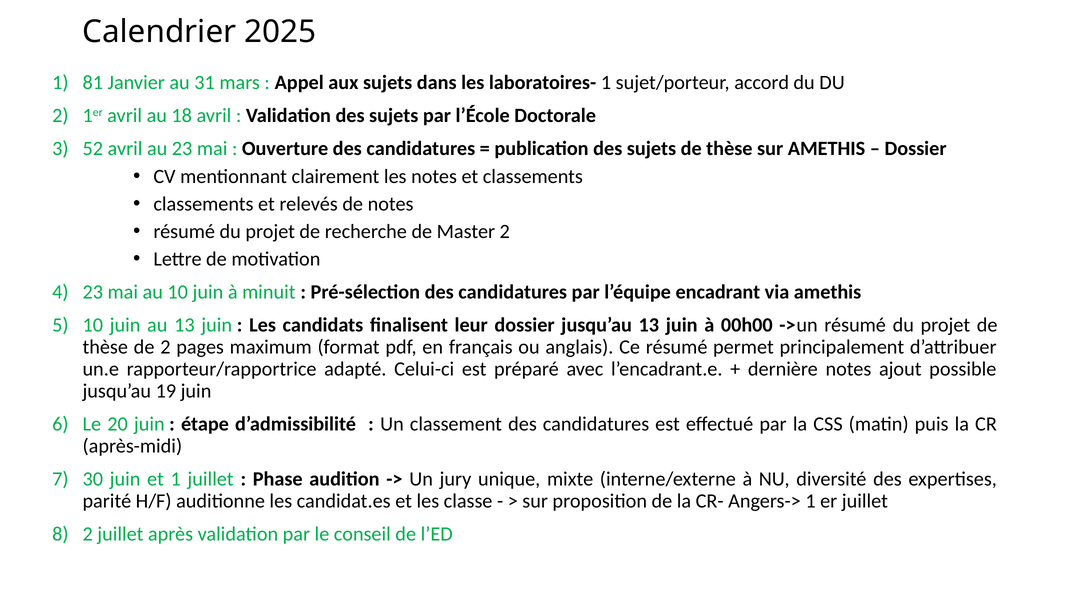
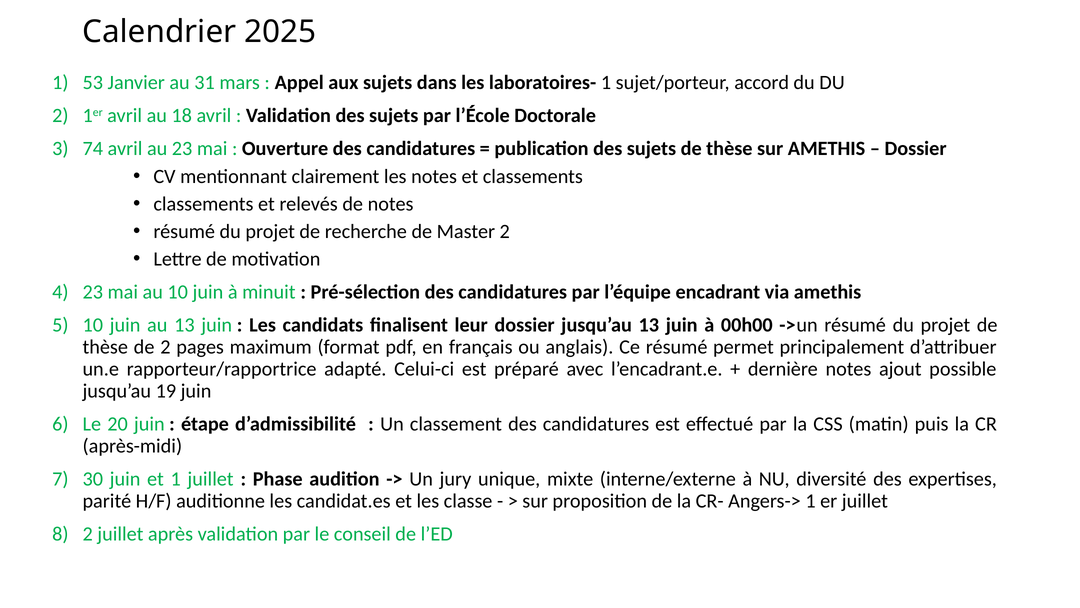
81: 81 -> 53 (93, 82)
52: 52 -> 74 (93, 149)
